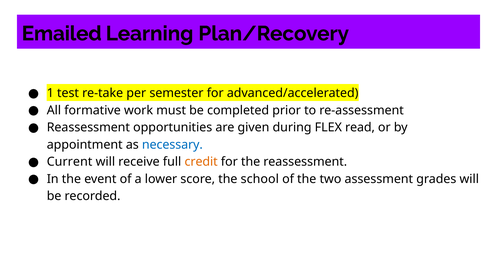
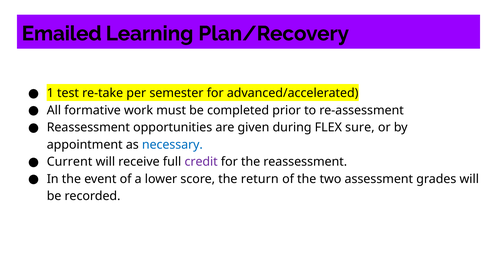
read: read -> sure (360, 127)
credit colour: orange -> purple (201, 162)
school: school -> return (260, 179)
